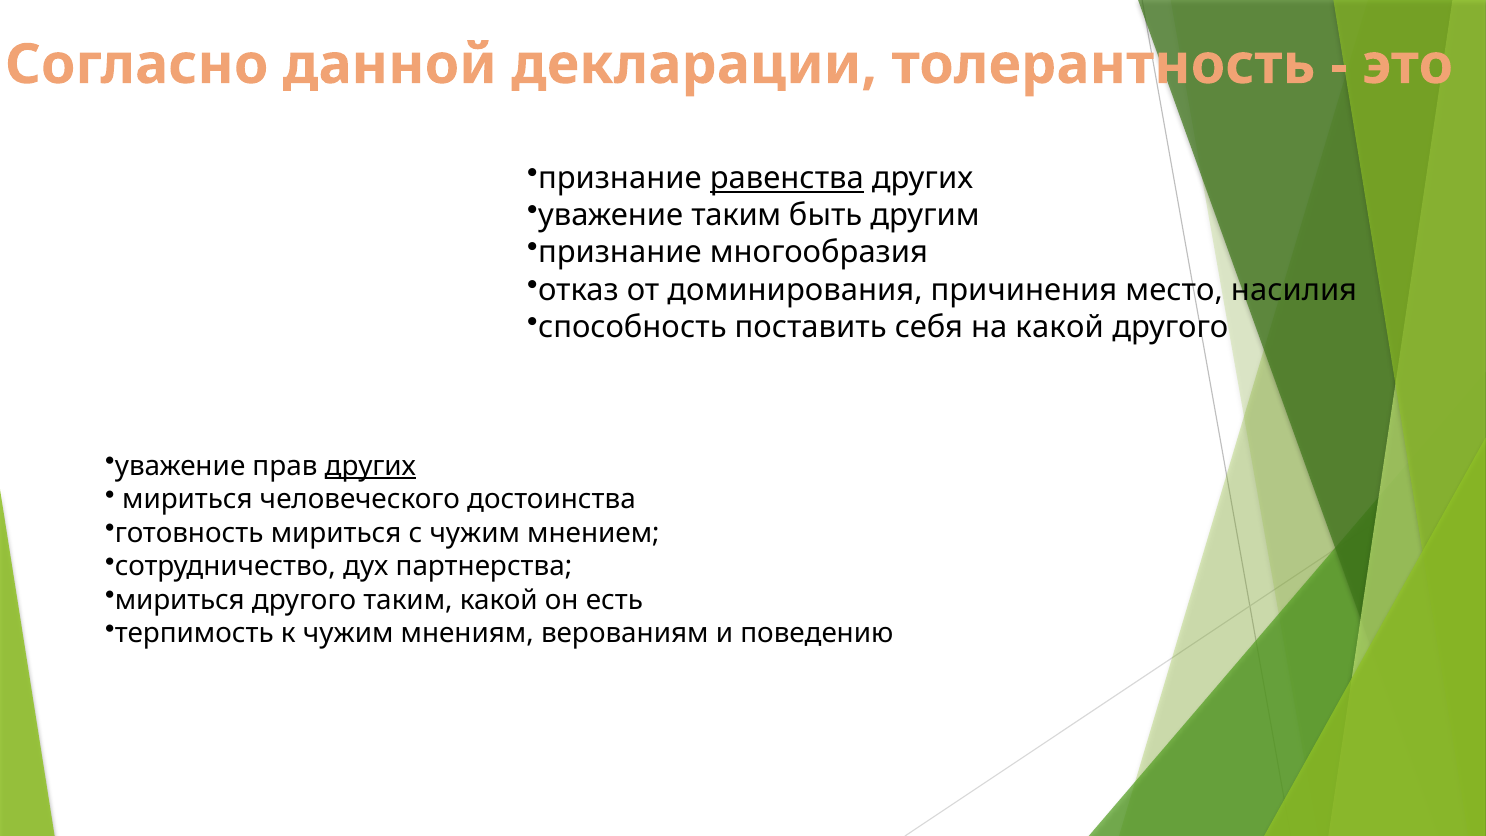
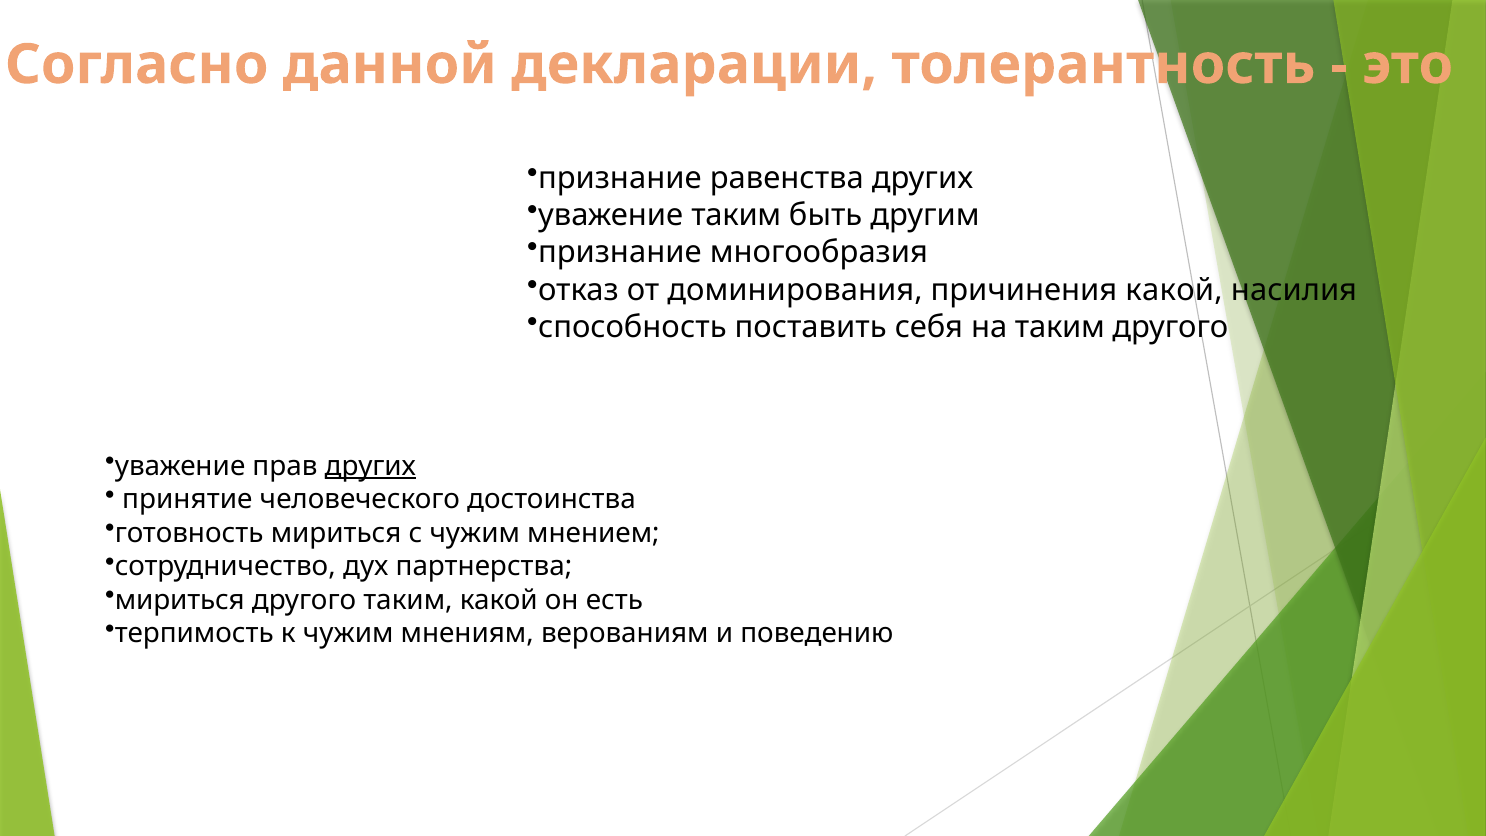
равенства underline: present -> none (787, 178)
причинения место: место -> какой (1174, 290)
на какой: какой -> таким (1060, 327)
мириться: мириться -> принятие (187, 500)
